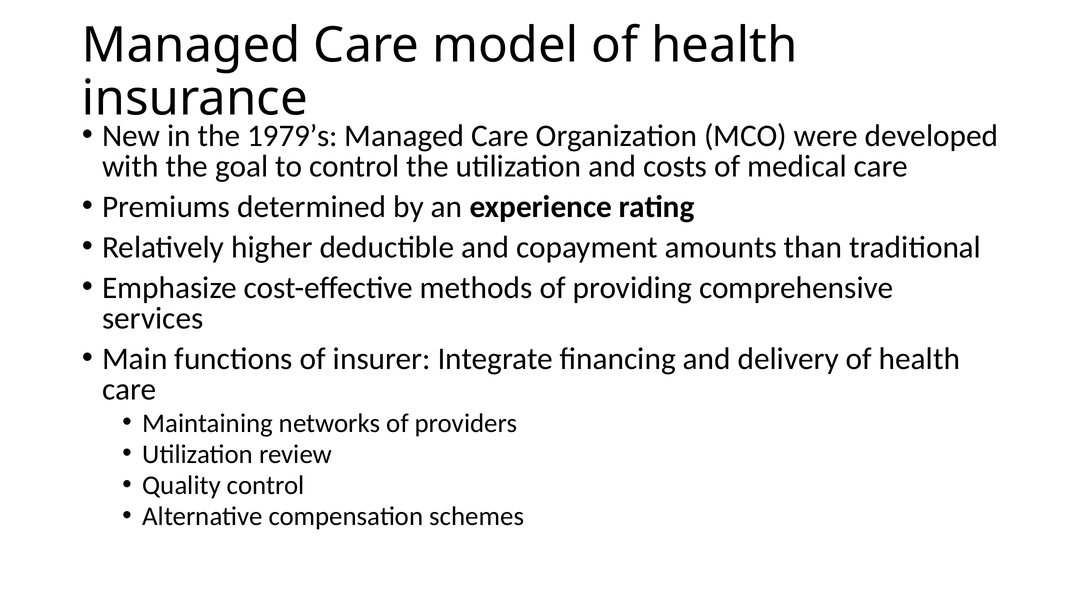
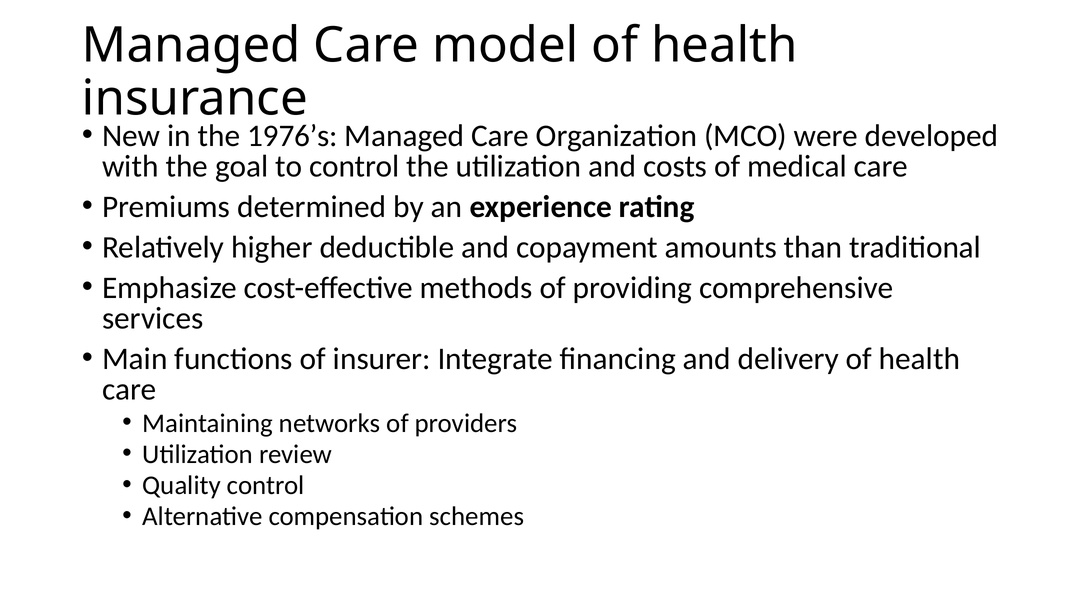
1979’s: 1979’s -> 1976’s (293, 136)
